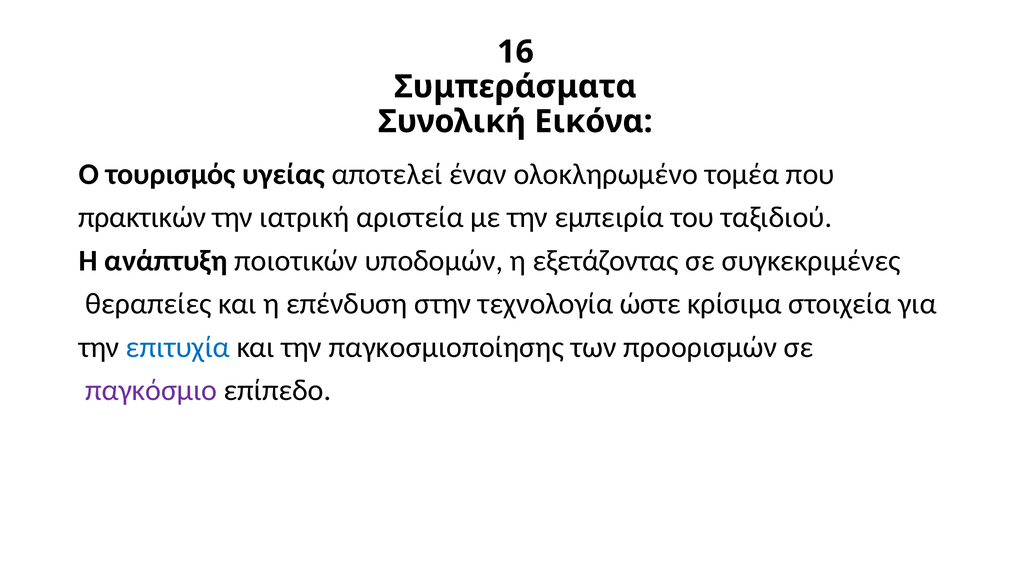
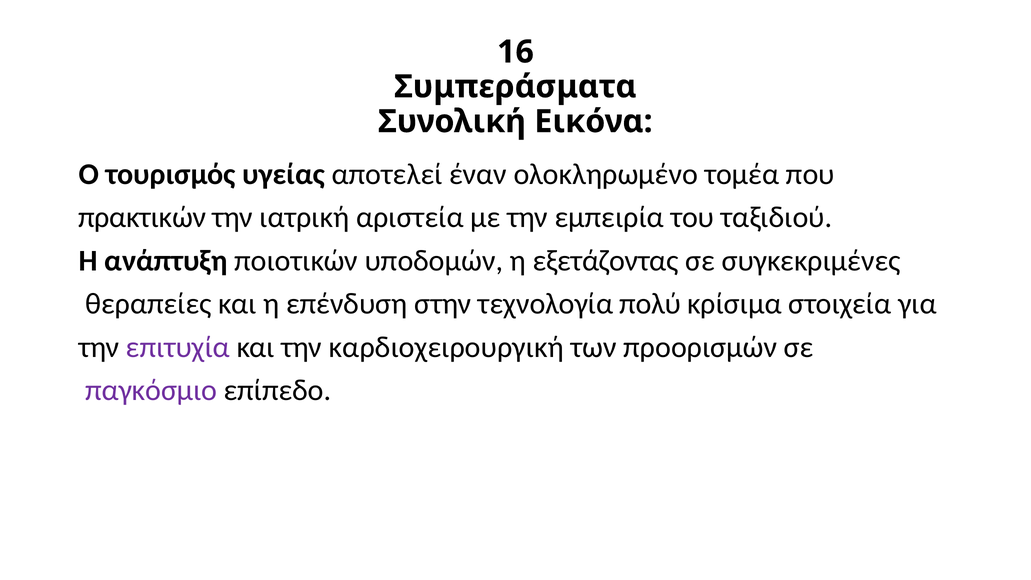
ώστε: ώστε -> πολύ (650, 304)
επιτυχία colour: blue -> purple (178, 347)
παγκοσμιοποίησης: παγκοσμιοποίησης -> καρδιοχειρουργική (446, 347)
